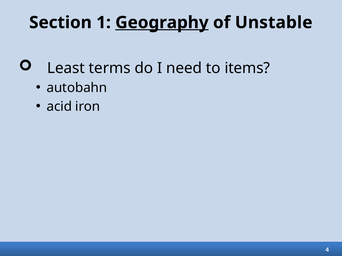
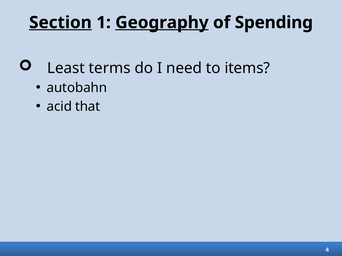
Section underline: none -> present (60, 23)
Unstable: Unstable -> Spending (274, 23)
iron: iron -> that (88, 107)
